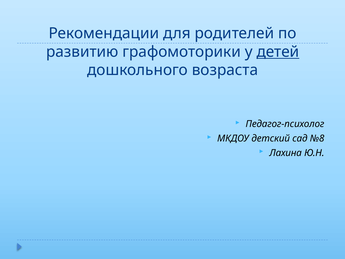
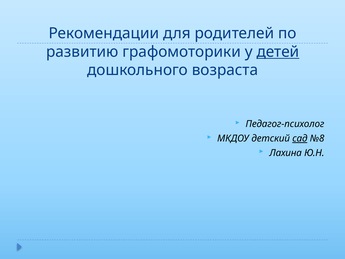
сад underline: none -> present (300, 138)
